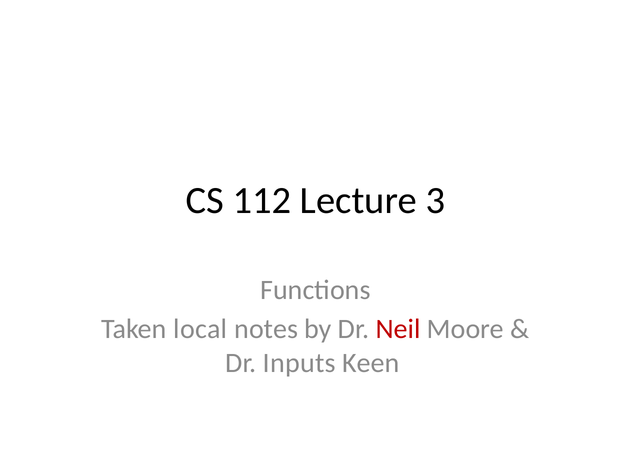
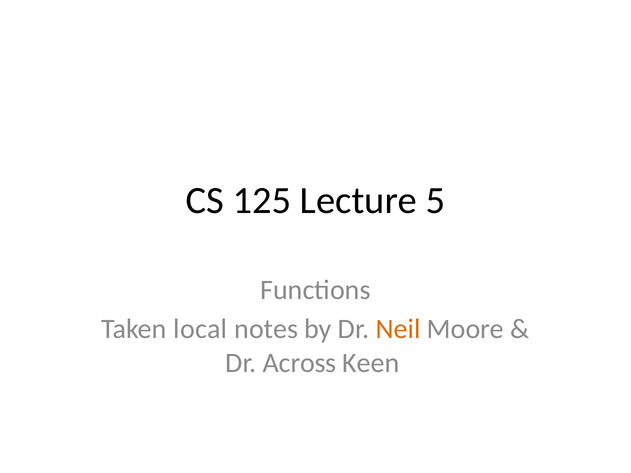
112: 112 -> 125 (262, 200)
3: 3 -> 5 (435, 200)
Neil colour: red -> orange (398, 329)
Inputs: Inputs -> Across (300, 363)
